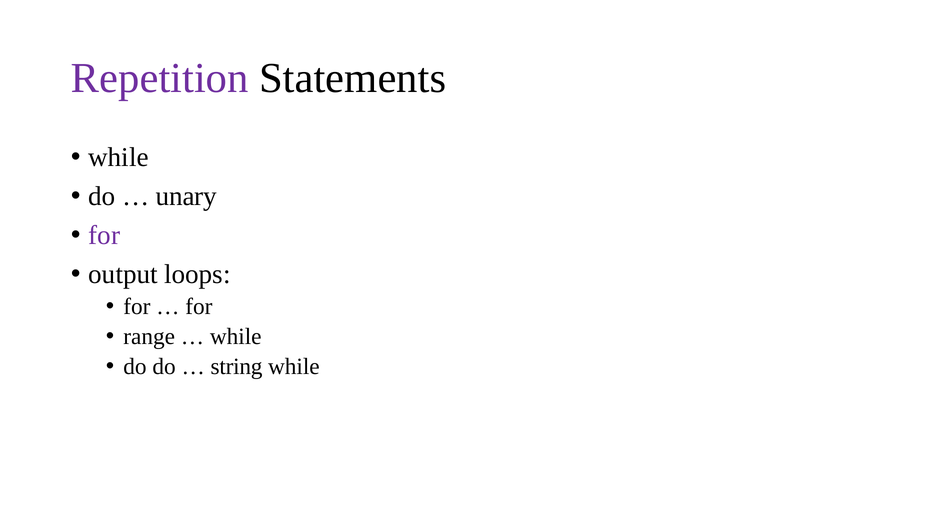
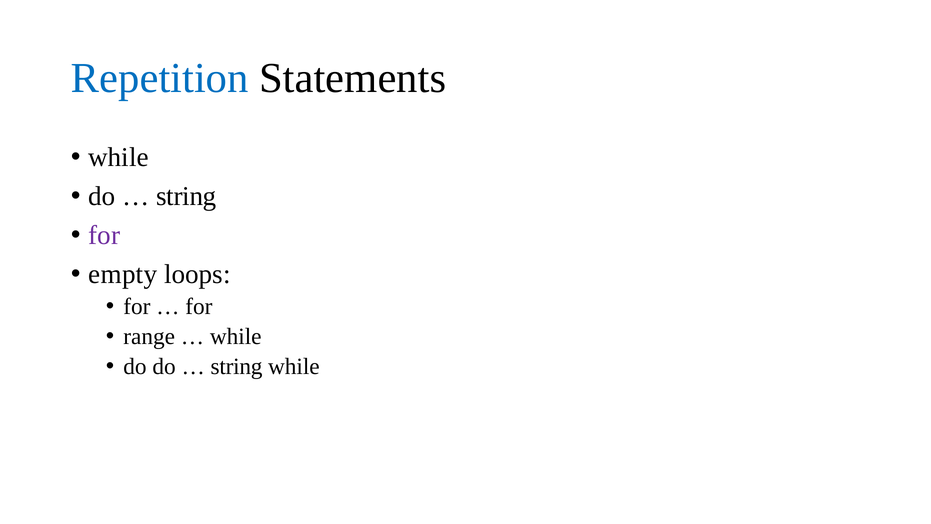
Repetition colour: purple -> blue (160, 78)
unary: unary -> string (186, 196)
output: output -> empty (123, 274)
